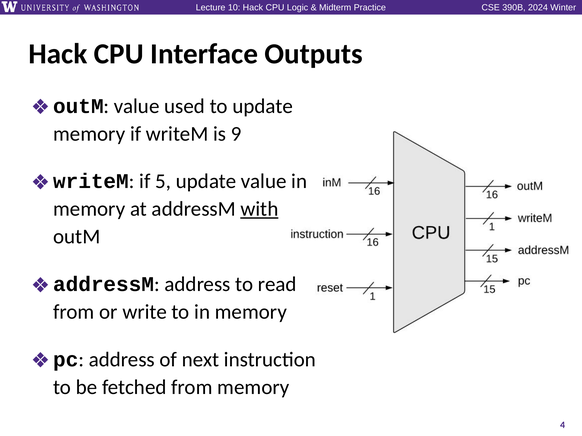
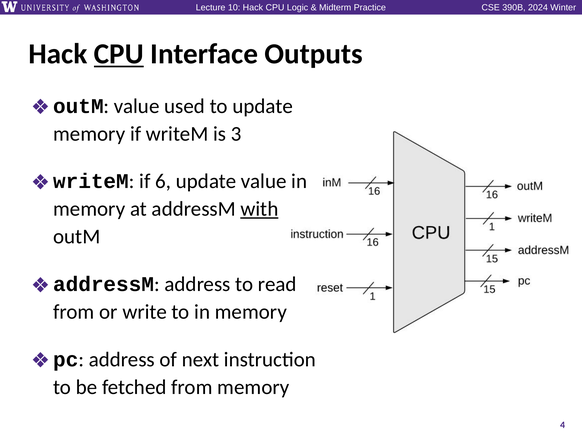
CPU underline: none -> present (119, 54)
9: 9 -> 3 (236, 134)
5: 5 -> 6 (163, 182)
